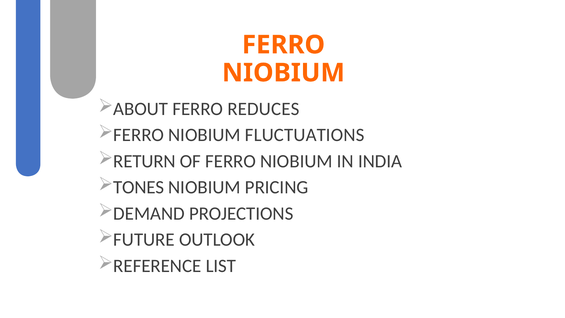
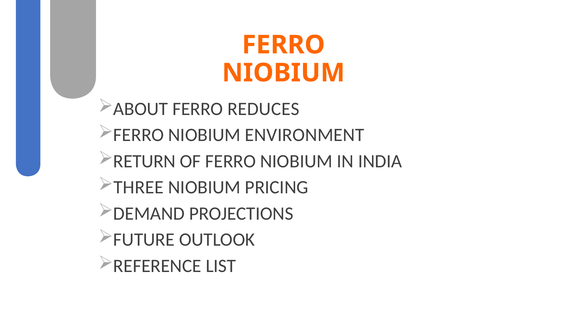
FLUCTUATIONS: FLUCTUATIONS -> ENVIRONMENT (305, 135)
TONES: TONES -> THREE (139, 187)
